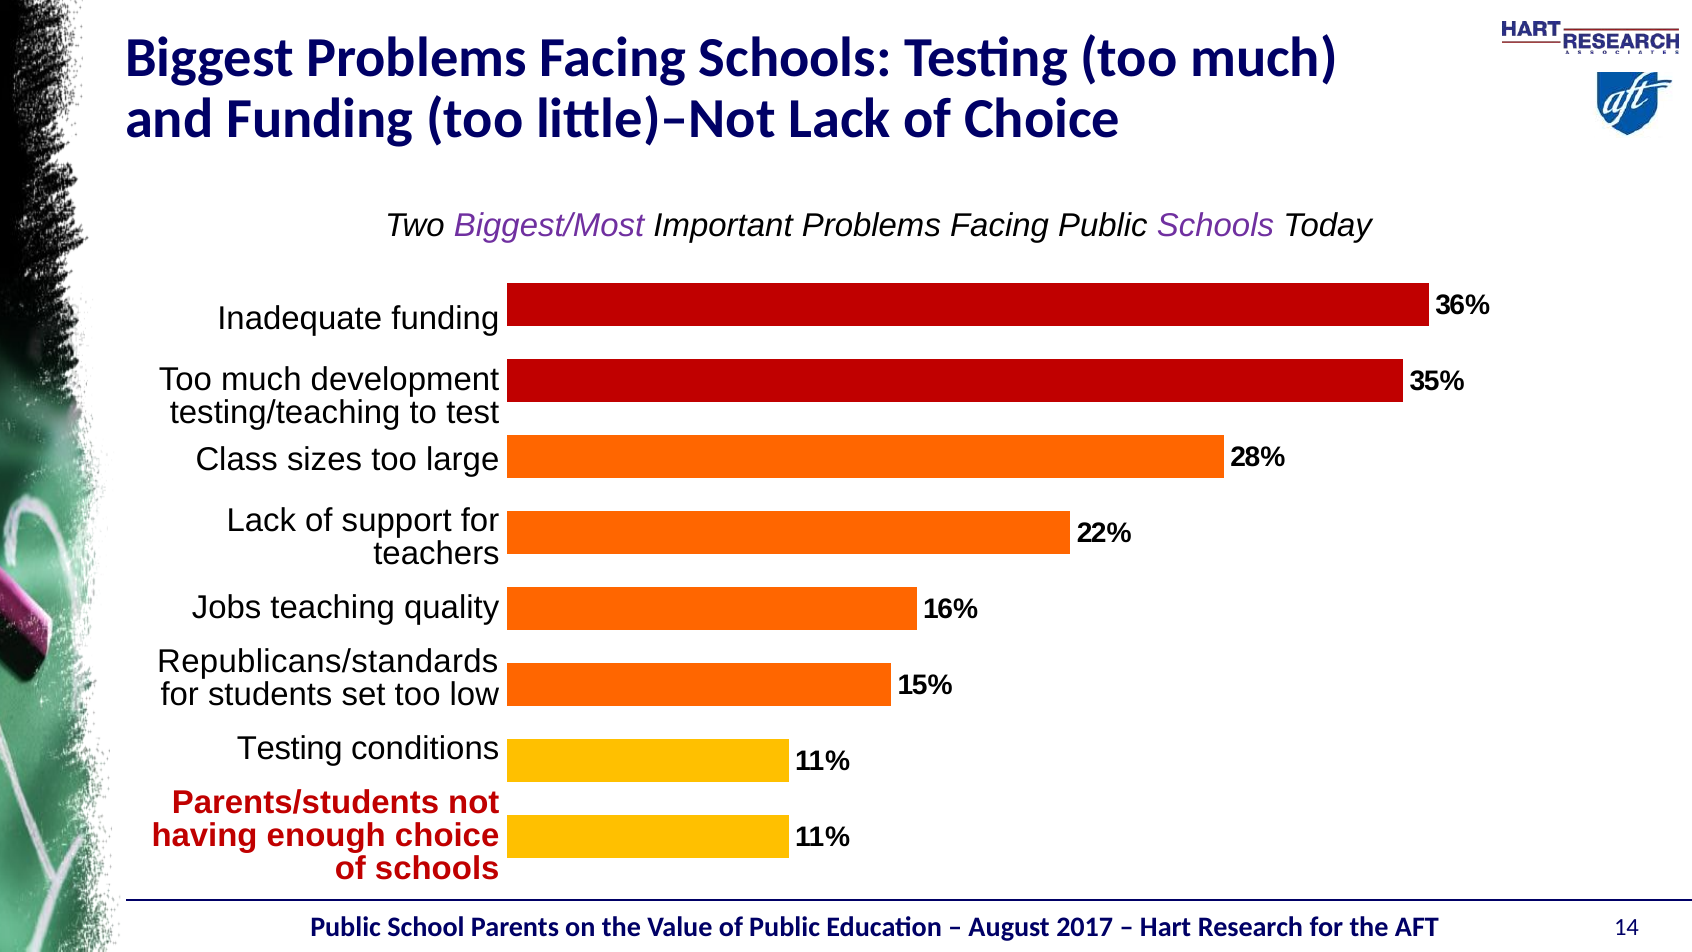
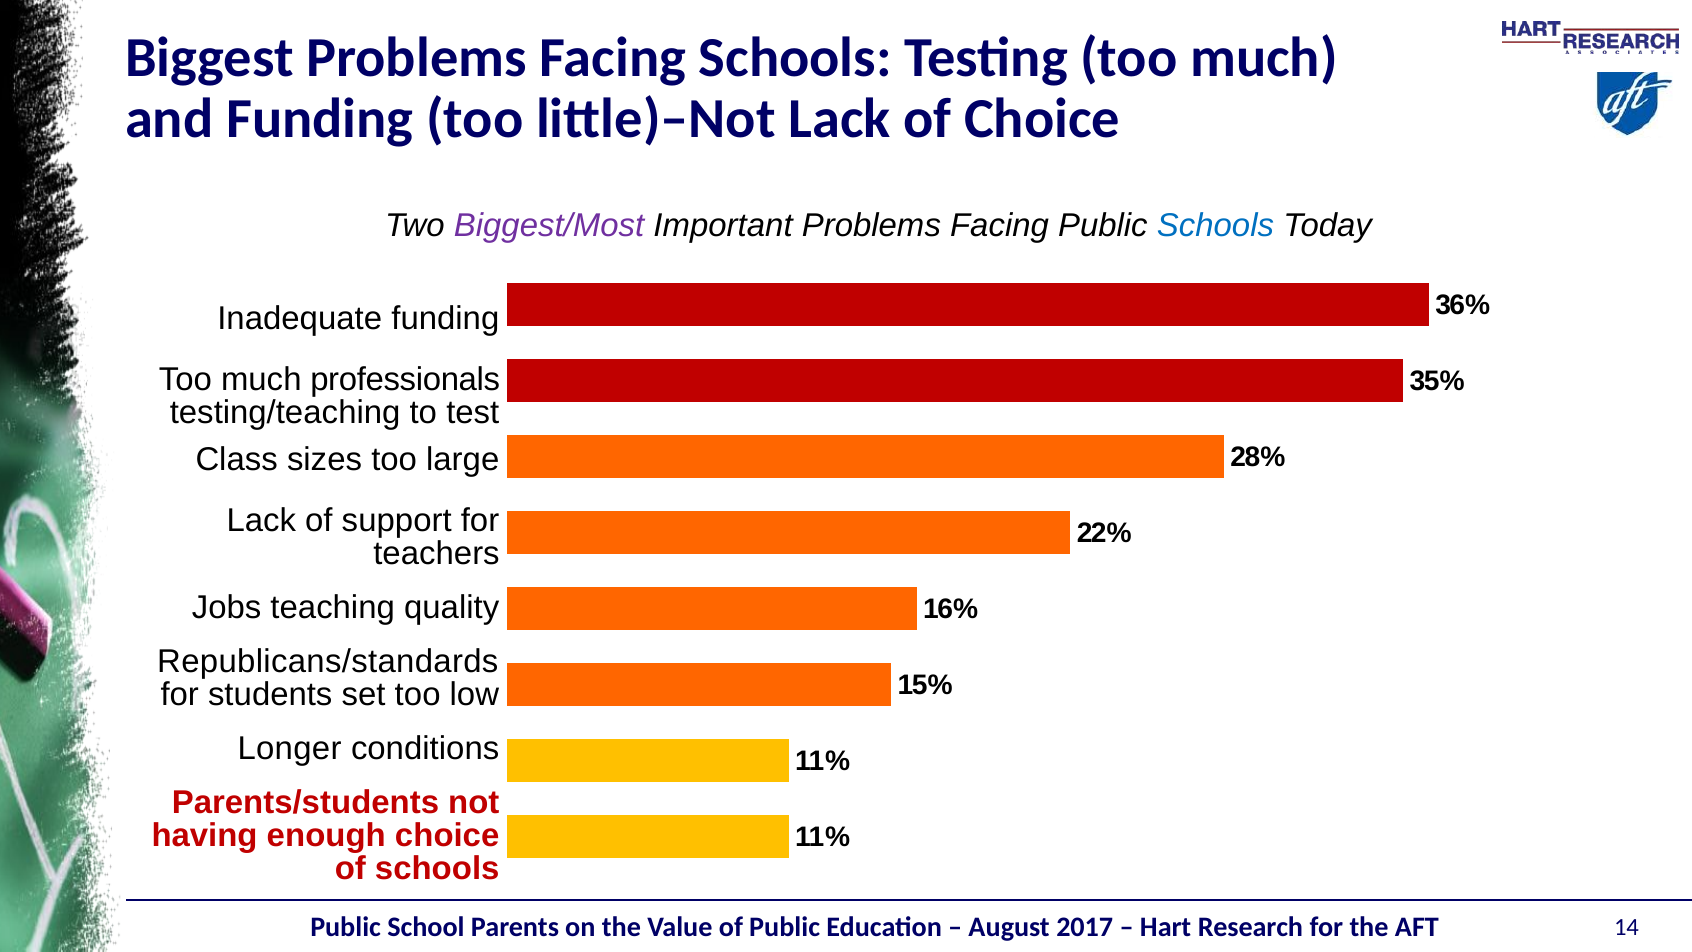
Schools colour: purple -> blue (1215, 225)
development: development -> professionals (405, 379)
Testing: Testing -> Longer (290, 748)
